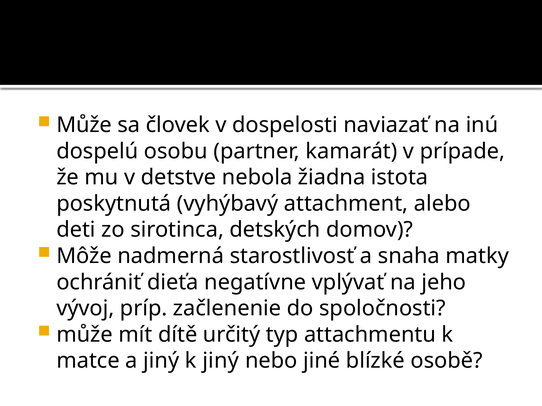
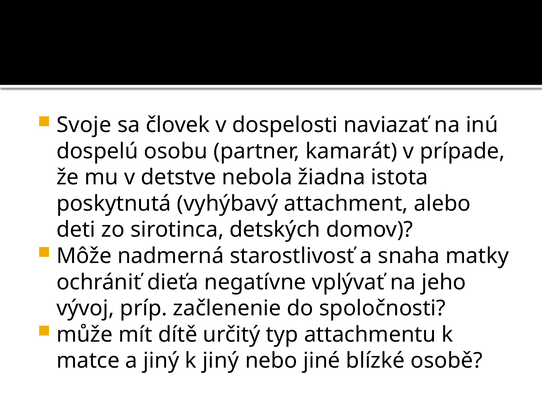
Může: Může -> Svoje (84, 125)
